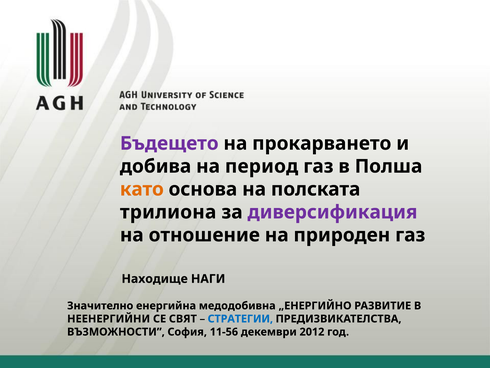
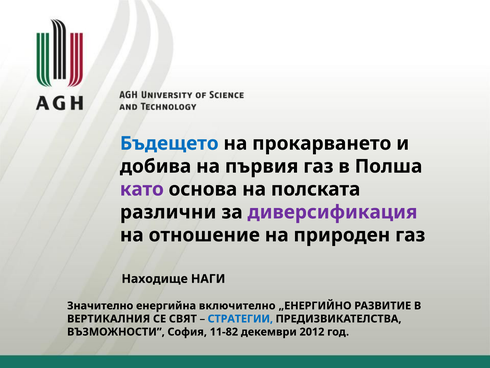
Бъдещето colour: purple -> blue (169, 143)
период: период -> първия (262, 166)
като colour: orange -> purple (142, 189)
трилиона: трилиона -> различни (168, 212)
медодобивна: медодобивна -> включително (237, 305)
НЕЕНЕРГИЙНИ: НЕЕНЕРГИЙНИ -> ВЕРТИКАЛНИЯ (109, 318)
11-56: 11-56 -> 11-82 (224, 331)
